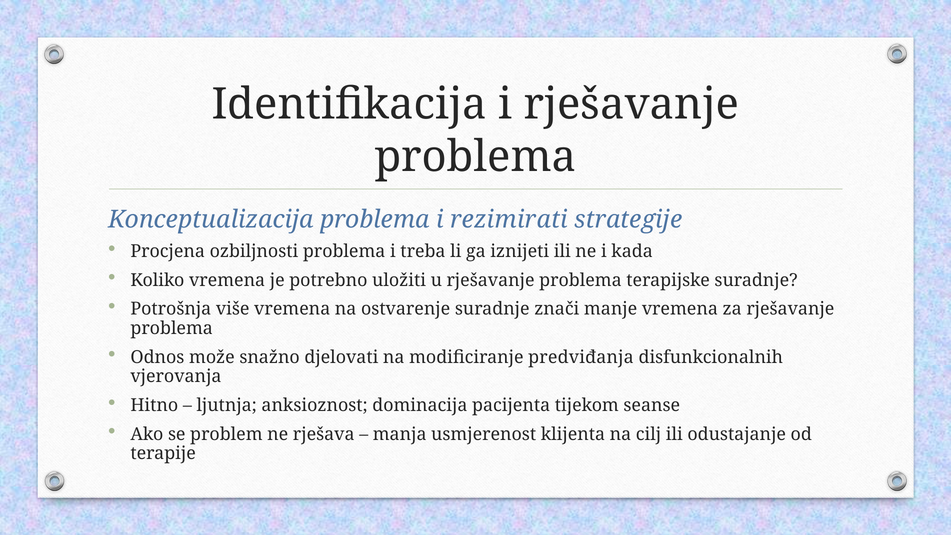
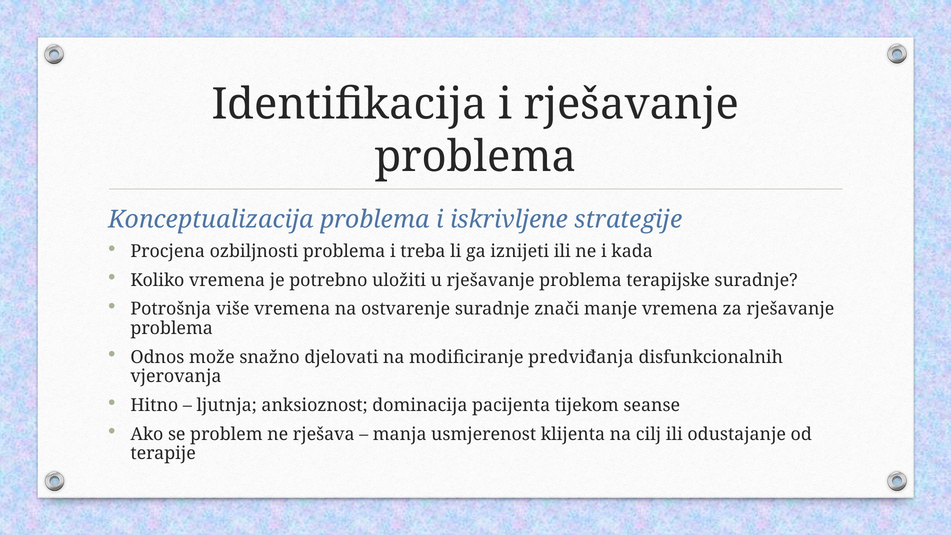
rezimirati: rezimirati -> iskrivljene (509, 220)
